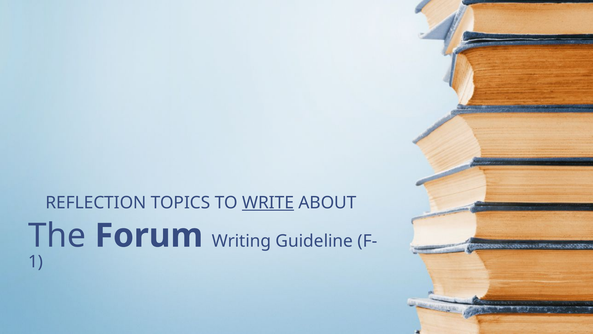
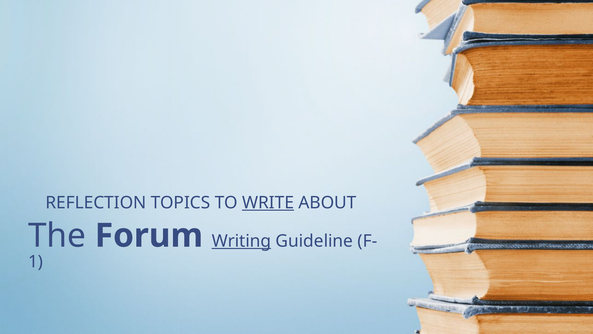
Writing underline: none -> present (241, 241)
